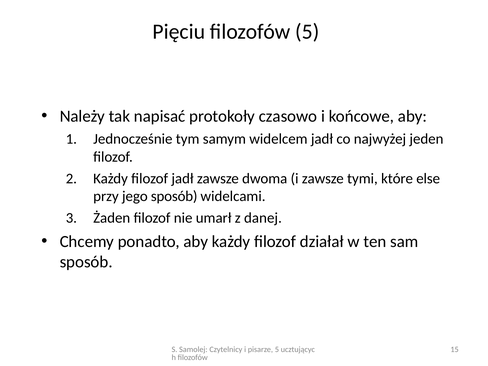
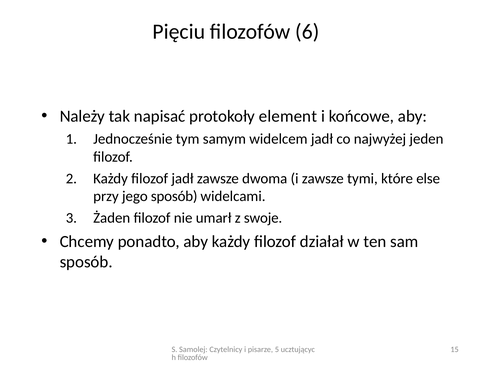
filozofów 5: 5 -> 6 (307, 32)
czasowo: czasowo -> element (288, 116)
danej: danej -> swoje (263, 218)
